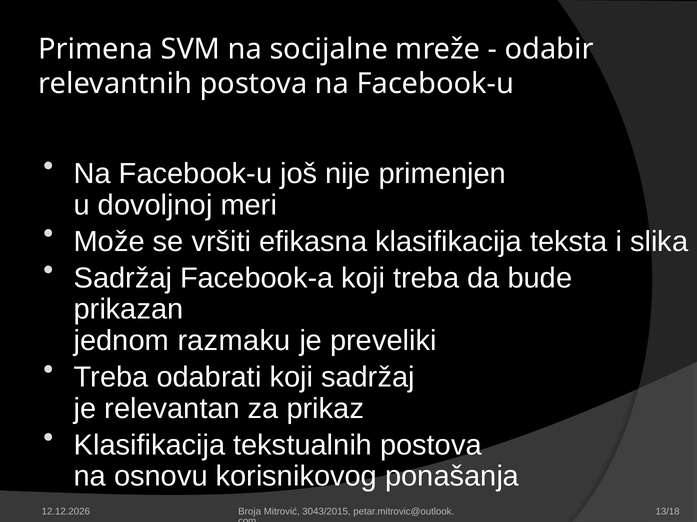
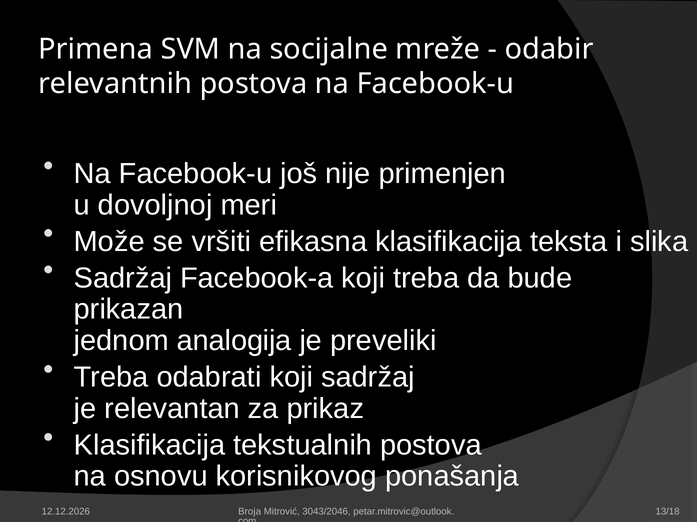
razmaku: razmaku -> analogija (234, 341)
3043/2015: 3043/2015 -> 3043/2046 (327, 512)
